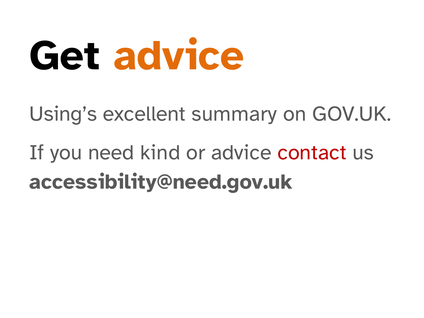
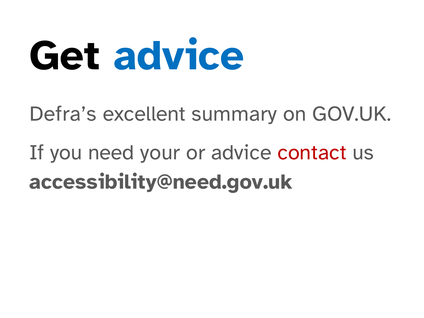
advice colour: orange -> blue (179, 56)
Using’s: Using’s -> Defra’s (63, 114)
kind: kind -> your (160, 153)
